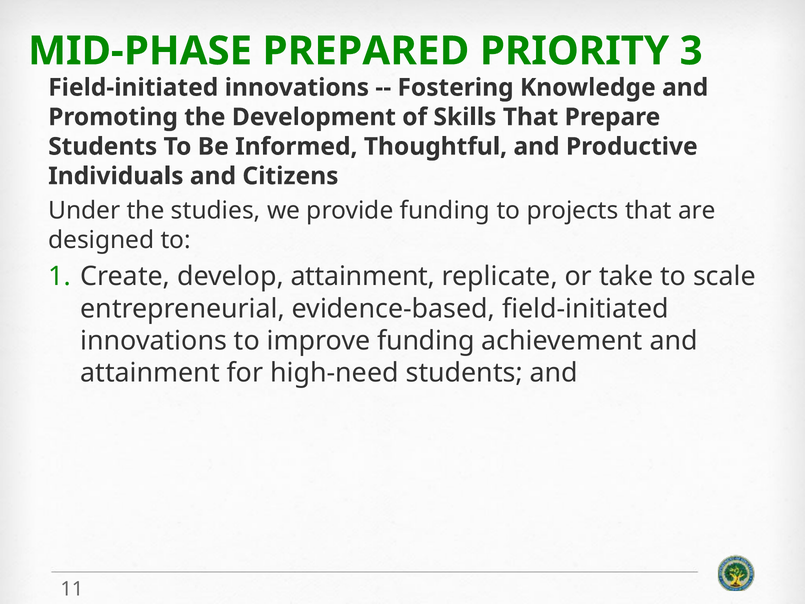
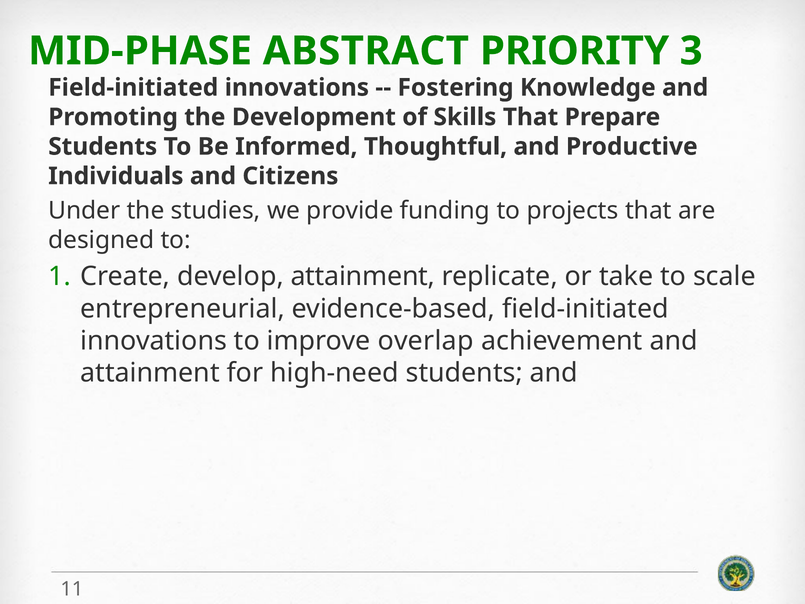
PREPARED: PREPARED -> ABSTRACT (366, 51)
improve funding: funding -> overlap (426, 341)
